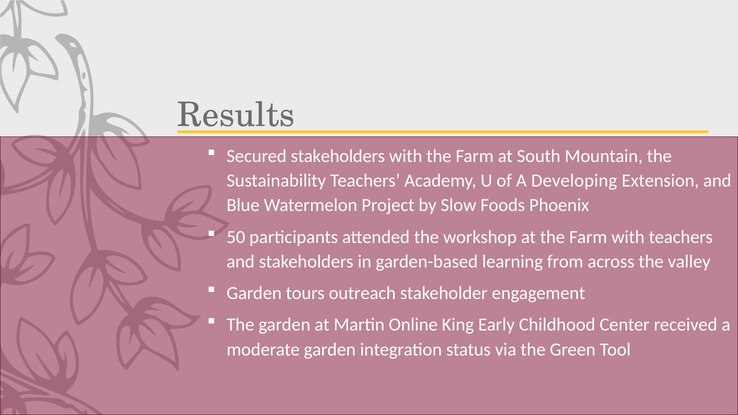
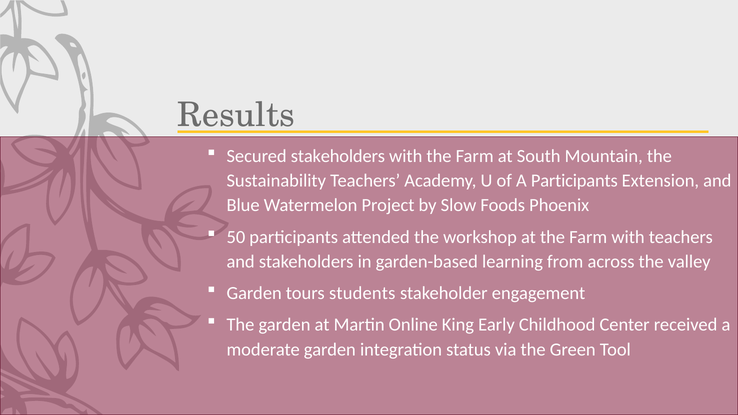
A Developing: Developing -> Participants (574, 181)
outreach: outreach -> students (362, 293)
